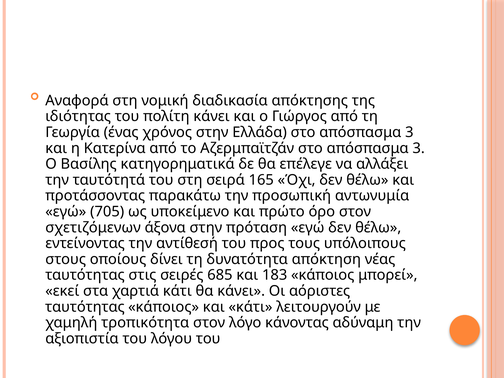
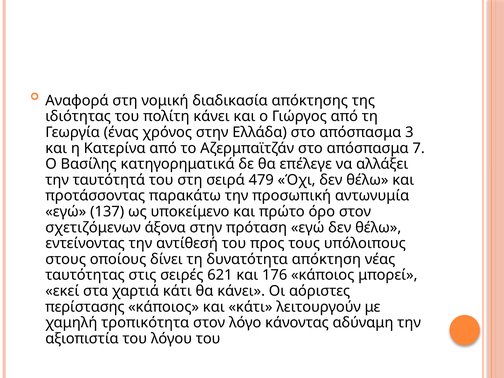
Αζερμπαϊτζάν στο απόσπασμα 3: 3 -> 7 (419, 148)
165: 165 -> 479 (261, 180)
705: 705 -> 137 (107, 212)
685: 685 -> 621 (220, 275)
183: 183 -> 176 (275, 275)
ταυτότητας: ταυτότητας -> περίστασης (85, 307)
